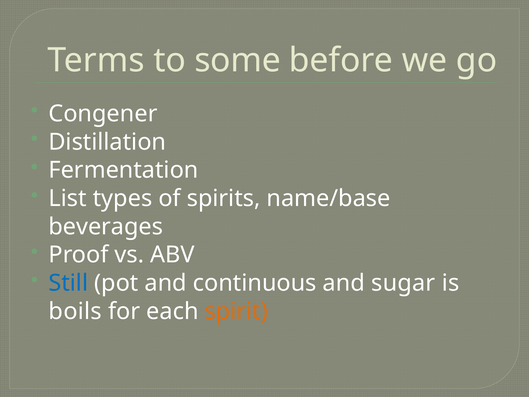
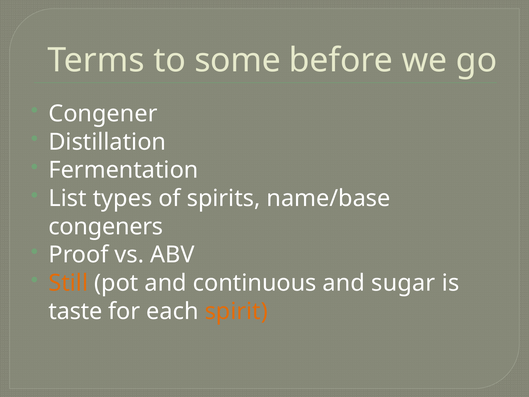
beverages: beverages -> congeners (106, 226)
Still colour: blue -> orange (68, 283)
boils: boils -> taste (75, 311)
